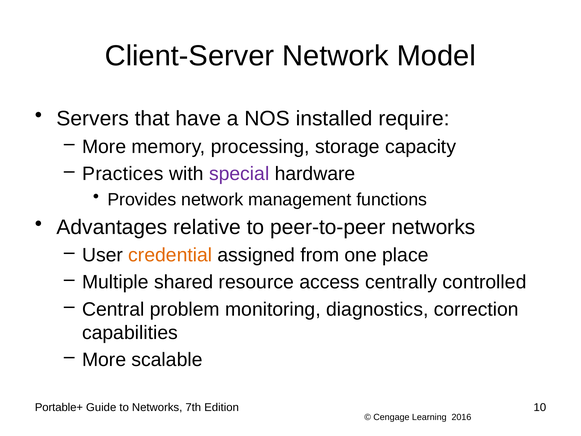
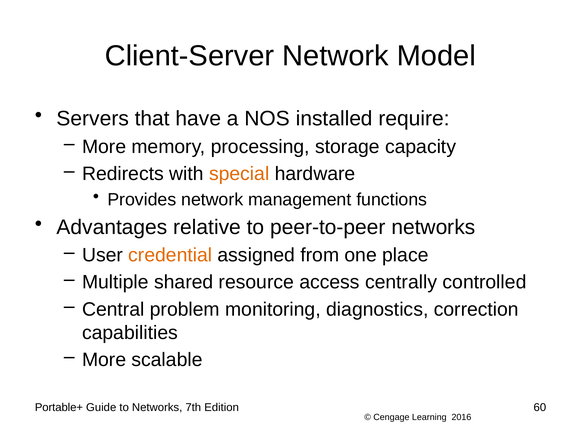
Practices: Practices -> Redirects (123, 174)
special colour: purple -> orange (239, 174)
10: 10 -> 60 (540, 407)
